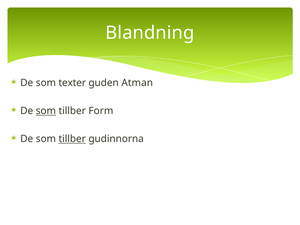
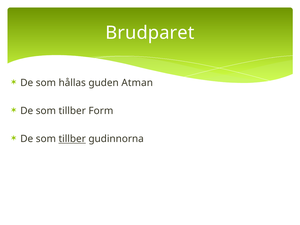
Blandning: Blandning -> Brudparet (150, 33)
texter: texter -> hållas (72, 83)
som underline: present -> none (46, 111)
